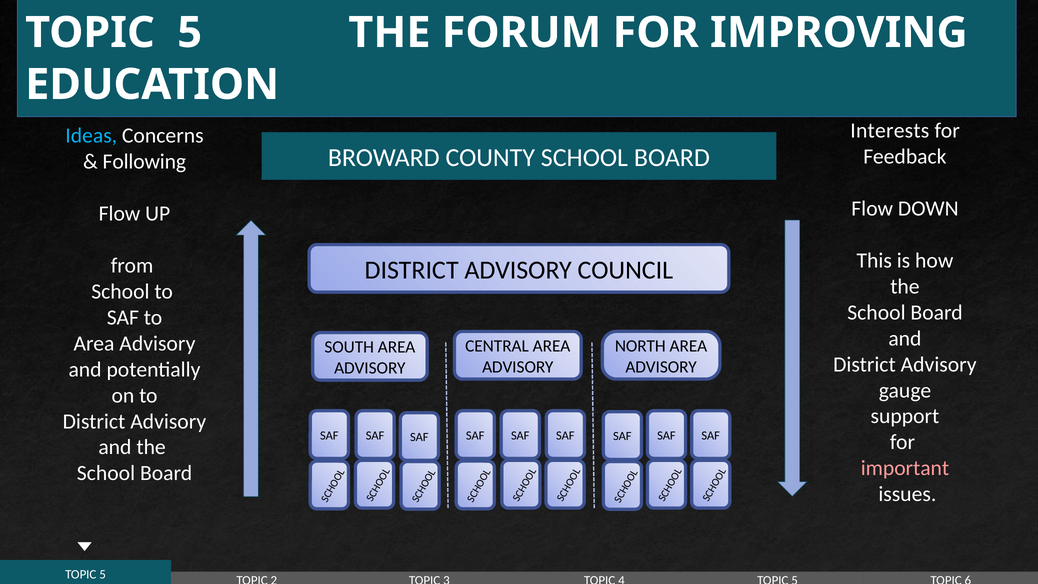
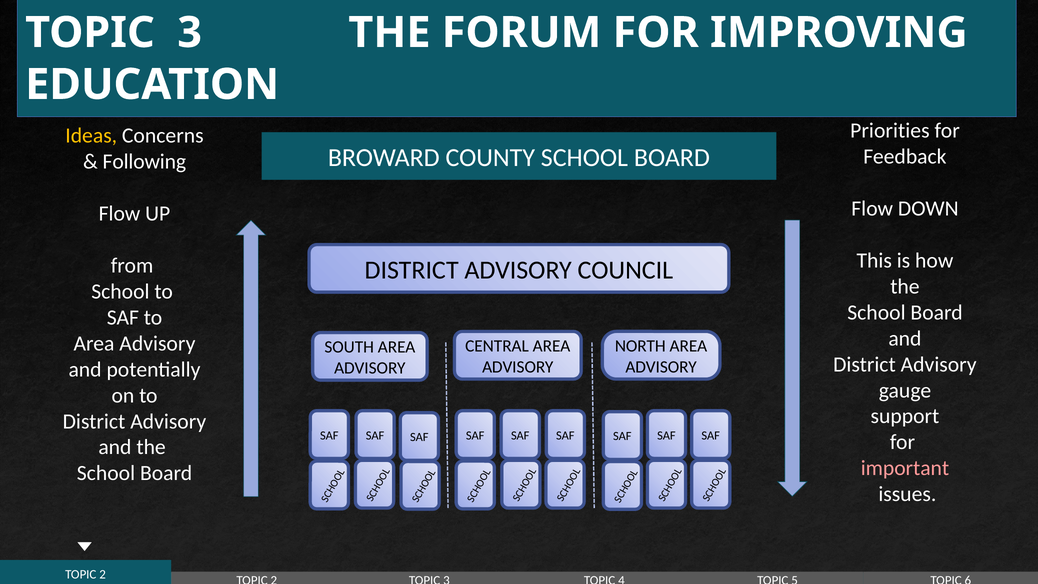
5: 5 -> 3 (190, 33)
Interests: Interests -> Priorities (890, 131)
Ideas colour: light blue -> yellow (91, 136)
5: 5 -> 2 (103, 574)
